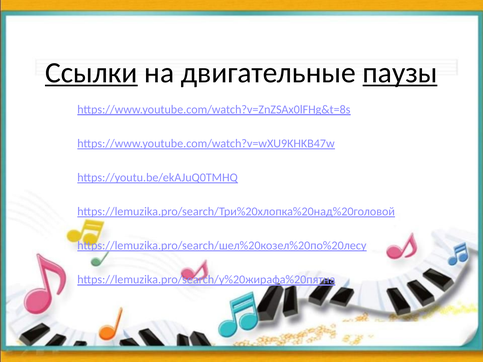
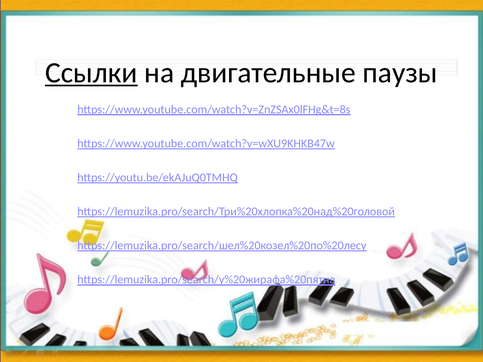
паузы underline: present -> none (400, 73)
